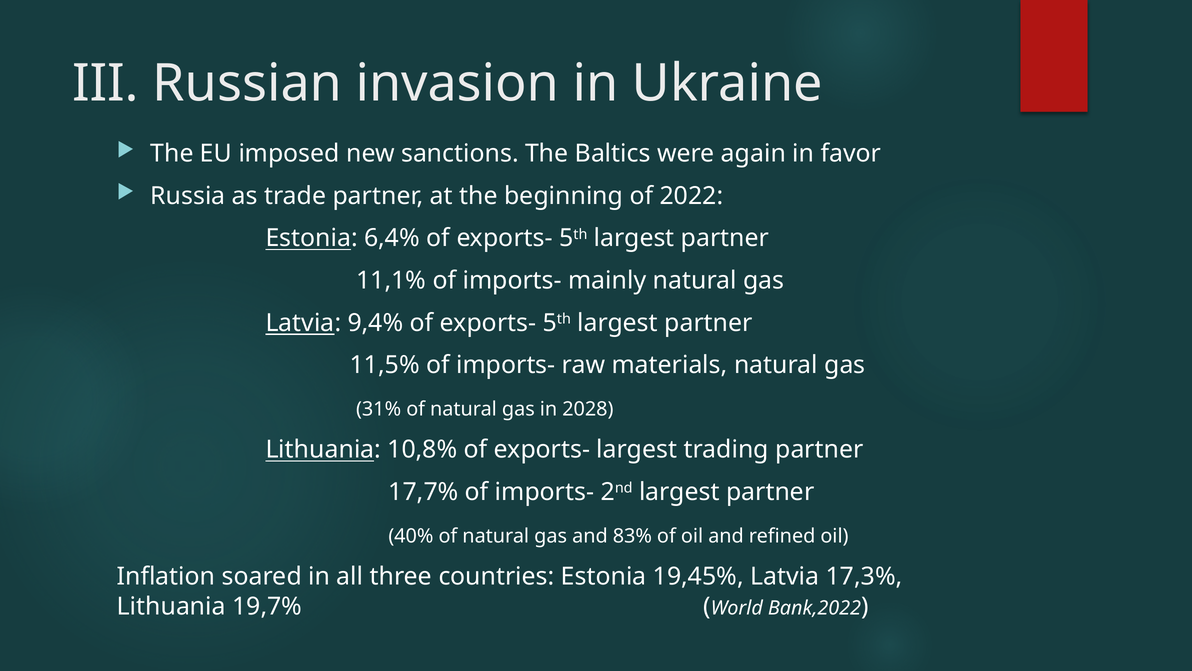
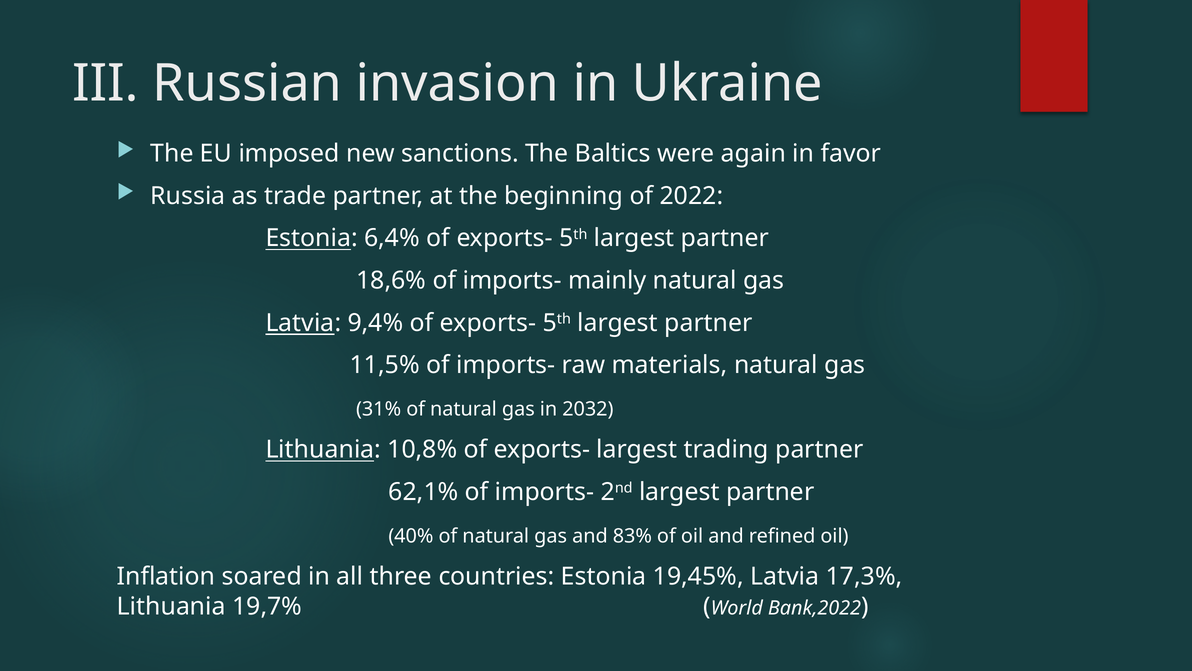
11,1%: 11,1% -> 18,6% (391, 280)
2028: 2028 -> 2032 (588, 409)
17,7%: 17,7% -> 62,1% (423, 492)
